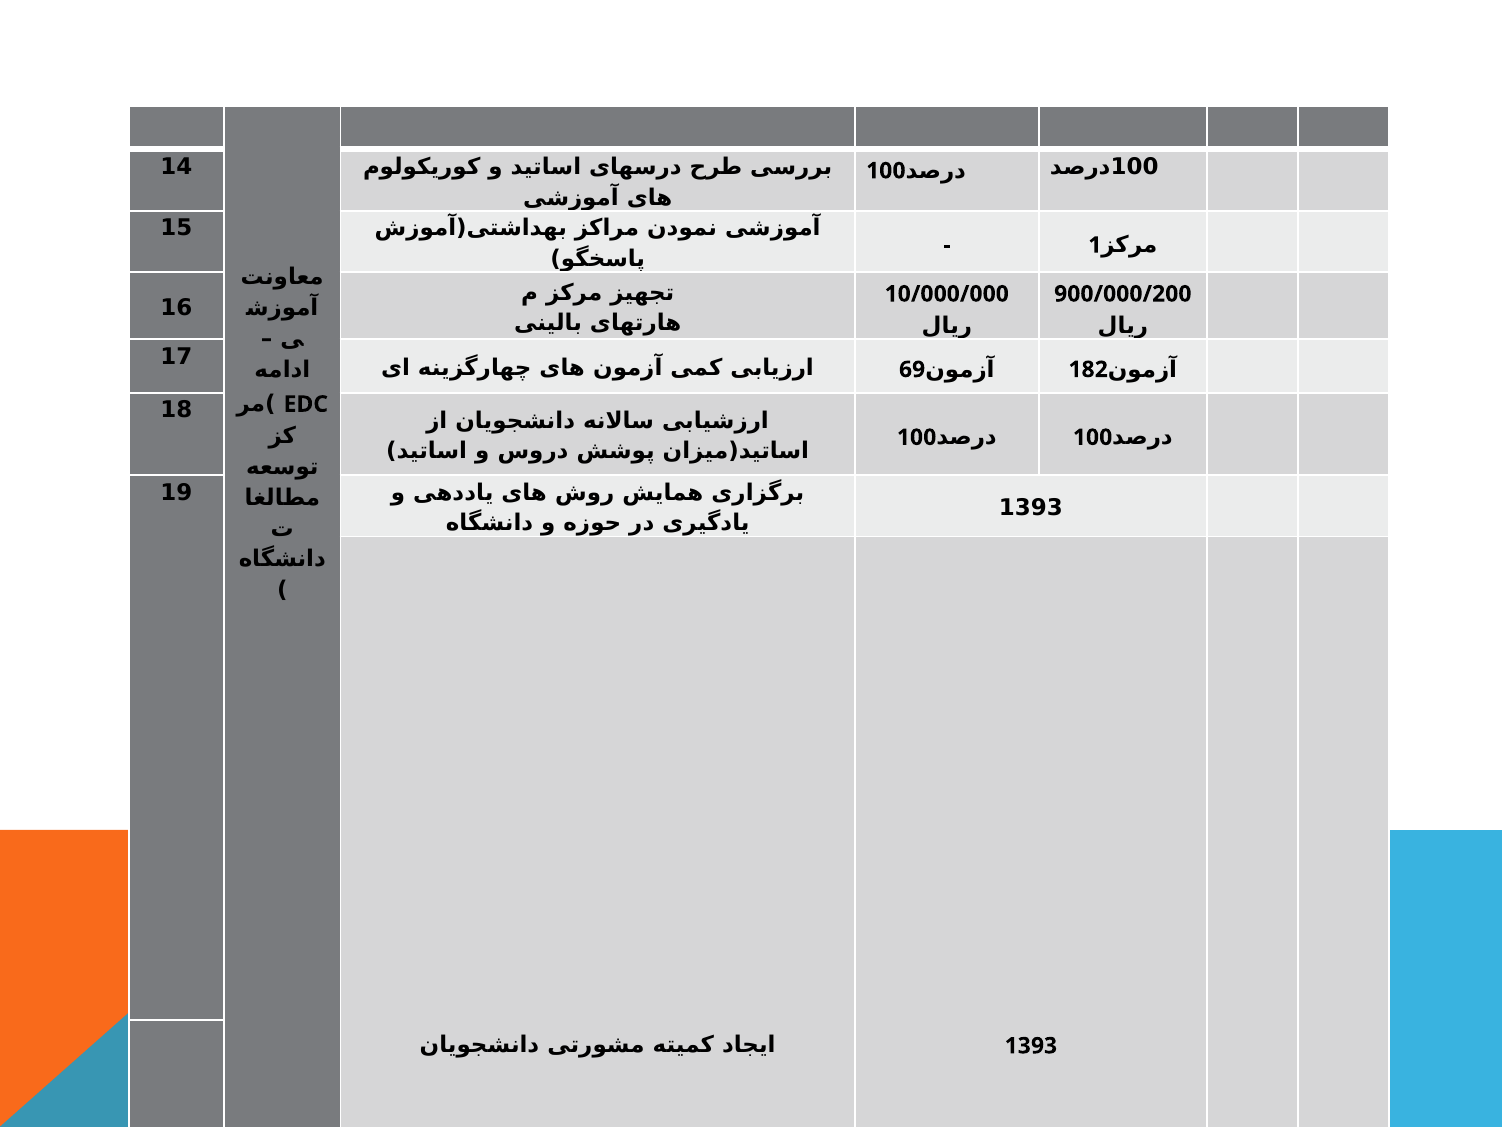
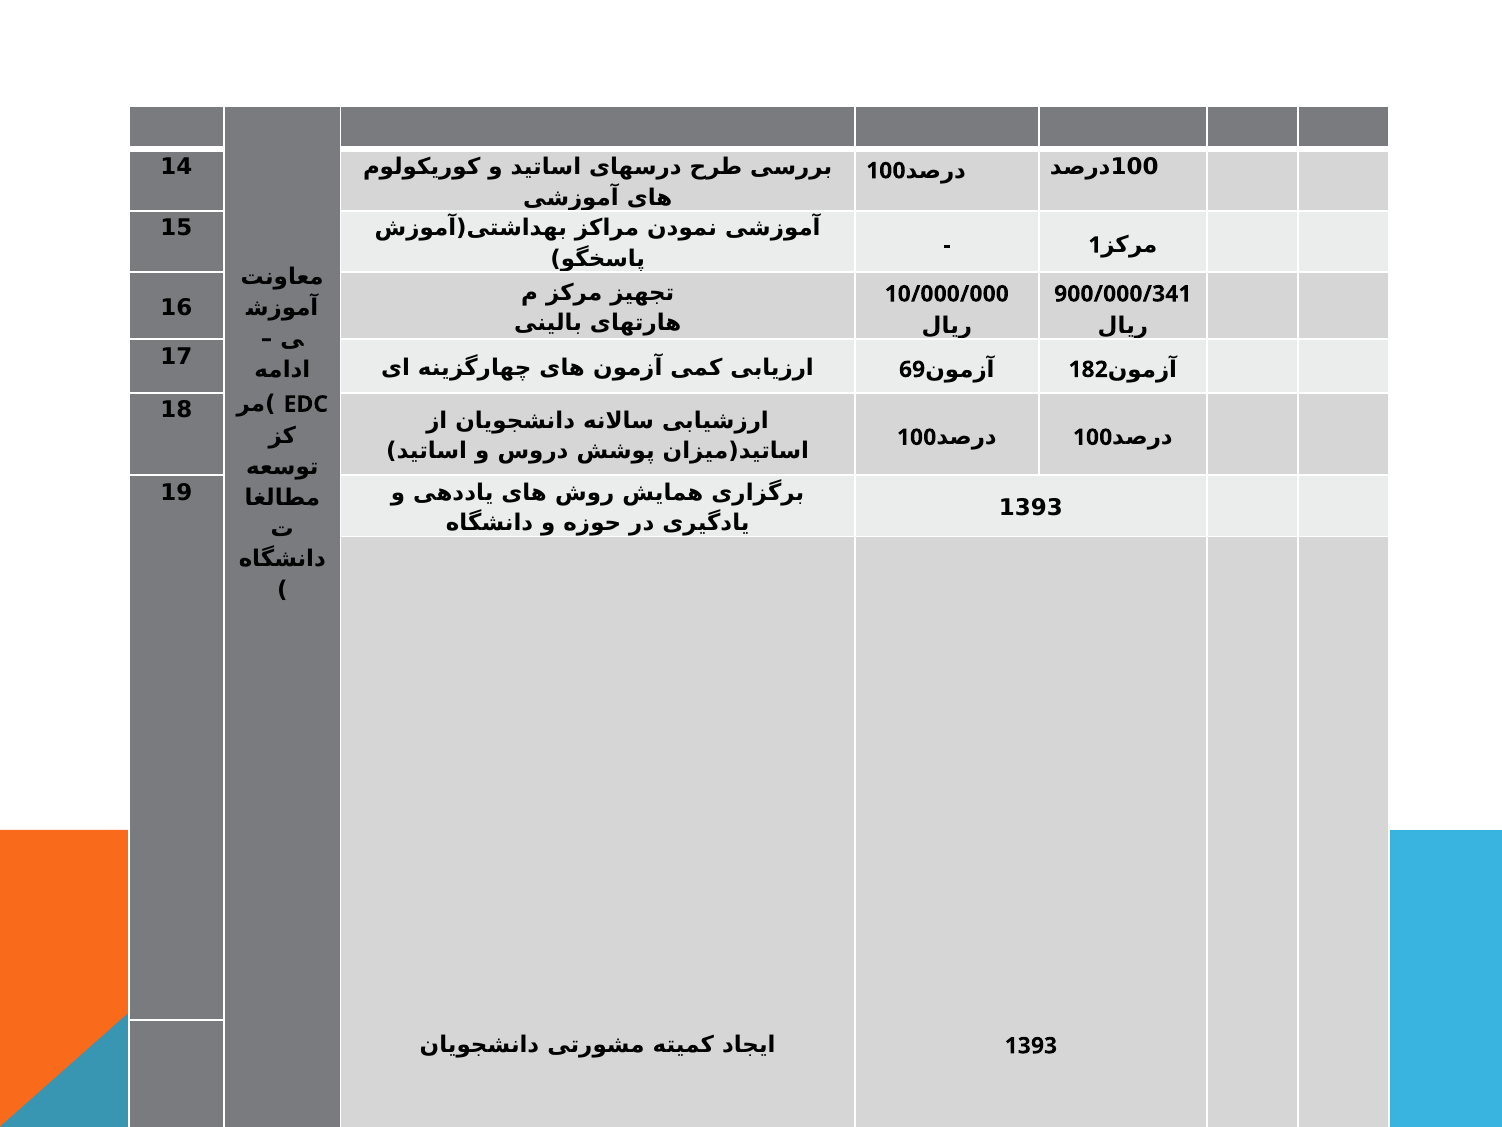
900/000/200: 900/000/200 -> 900/000/341 (1123, 294)
